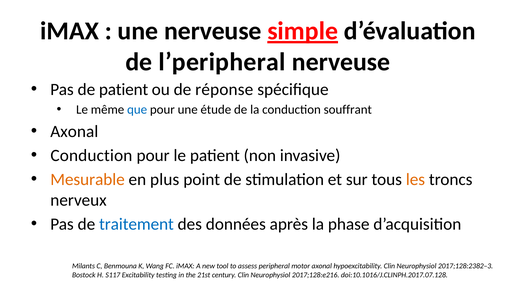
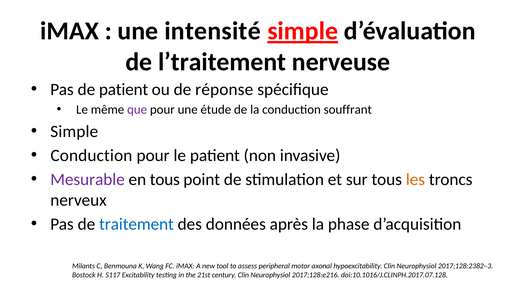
une nerveuse: nerveuse -> intensité (213, 31)
l’peripheral: l’peripheral -> l’traitement (222, 62)
que colour: blue -> purple (137, 110)
Axonal: Axonal -> Simple (74, 132)
Mesurable colour: orange -> purple (88, 180)
en plus: plus -> tous (165, 180)
